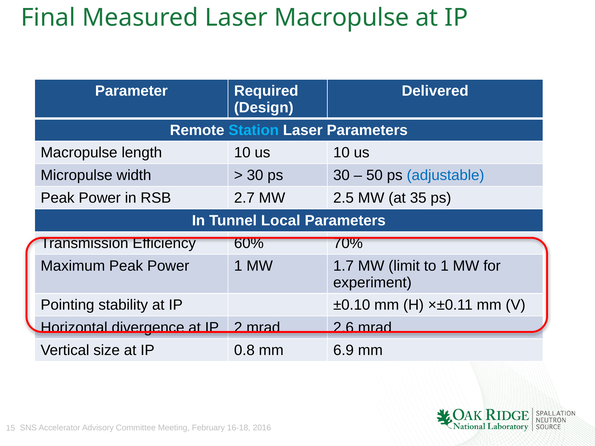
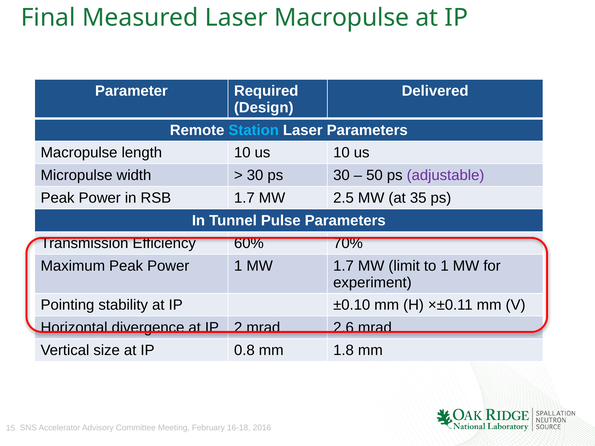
adjustable colour: blue -> purple (446, 175)
RSB 2.7: 2.7 -> 1.7 (244, 198)
Local: Local -> Pulse (281, 221)
6.9: 6.9 -> 1.8 (344, 350)
